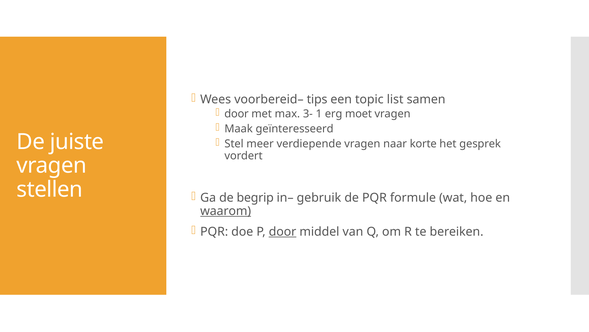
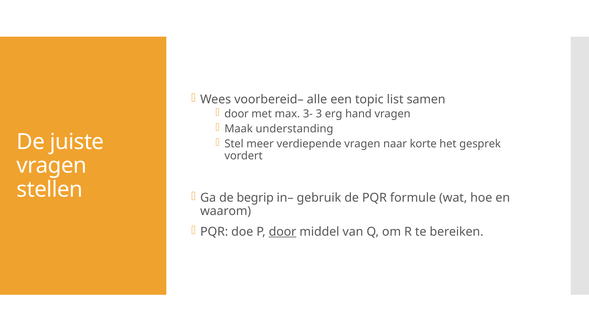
tips: tips -> alle (317, 99)
1: 1 -> 3 (319, 113)
moet: moet -> hand (358, 113)
geïnteresseerd: geïnteresseerd -> understanding (294, 128)
waarom underline: present -> none (226, 211)
